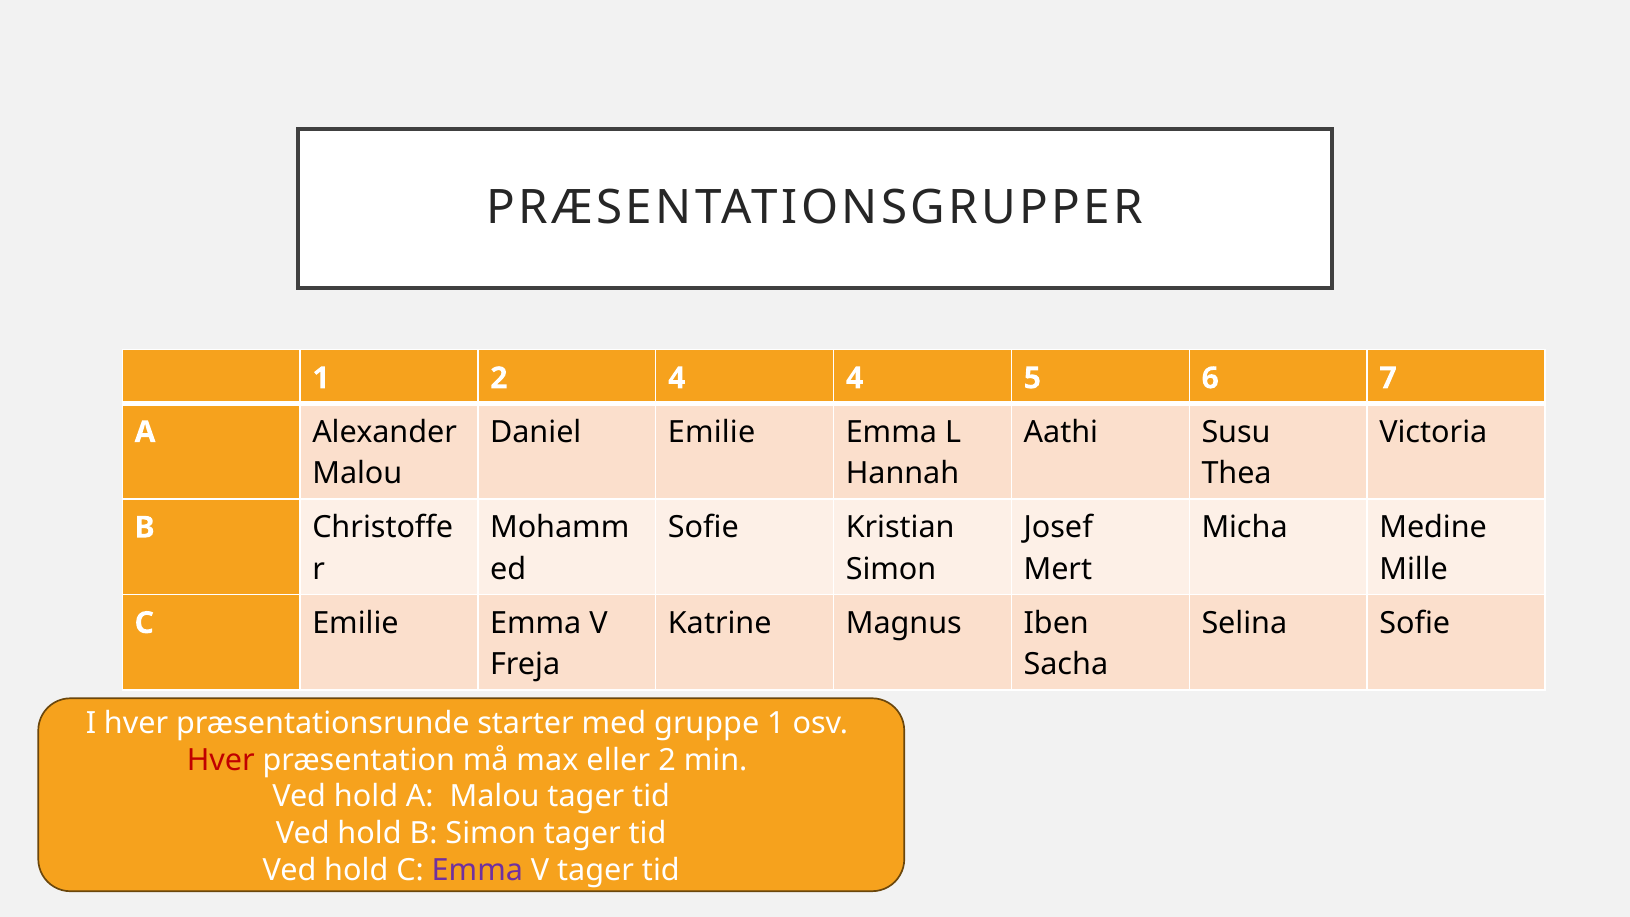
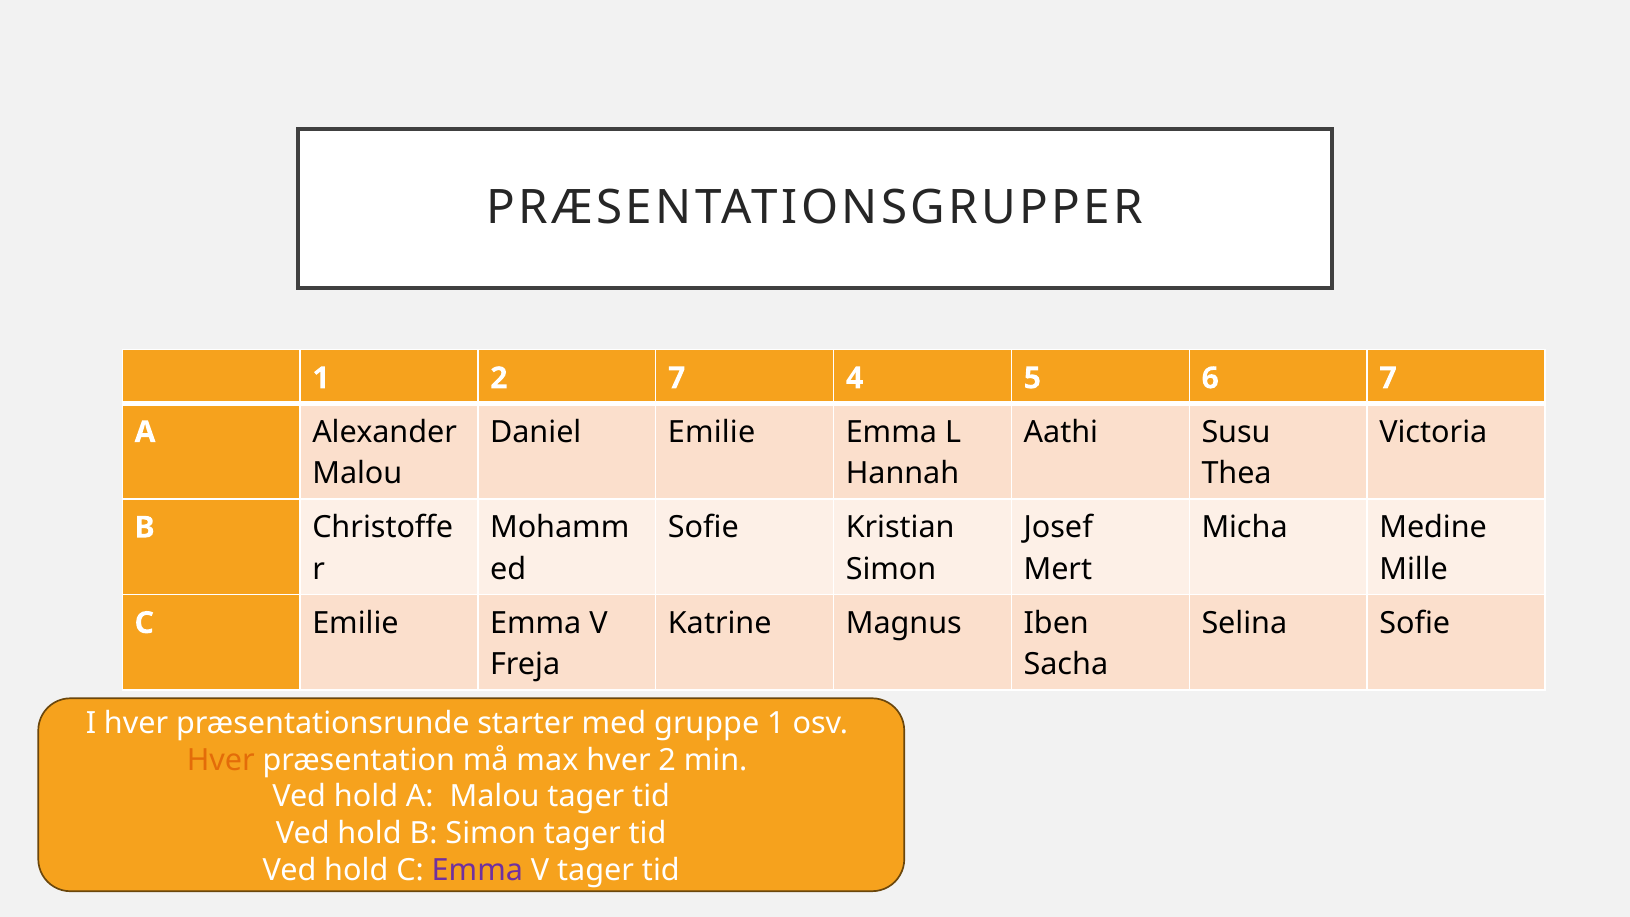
2 4: 4 -> 7 (677, 378)
Hver colour: red -> orange (221, 760)
max eller: eller -> hver (618, 760)
